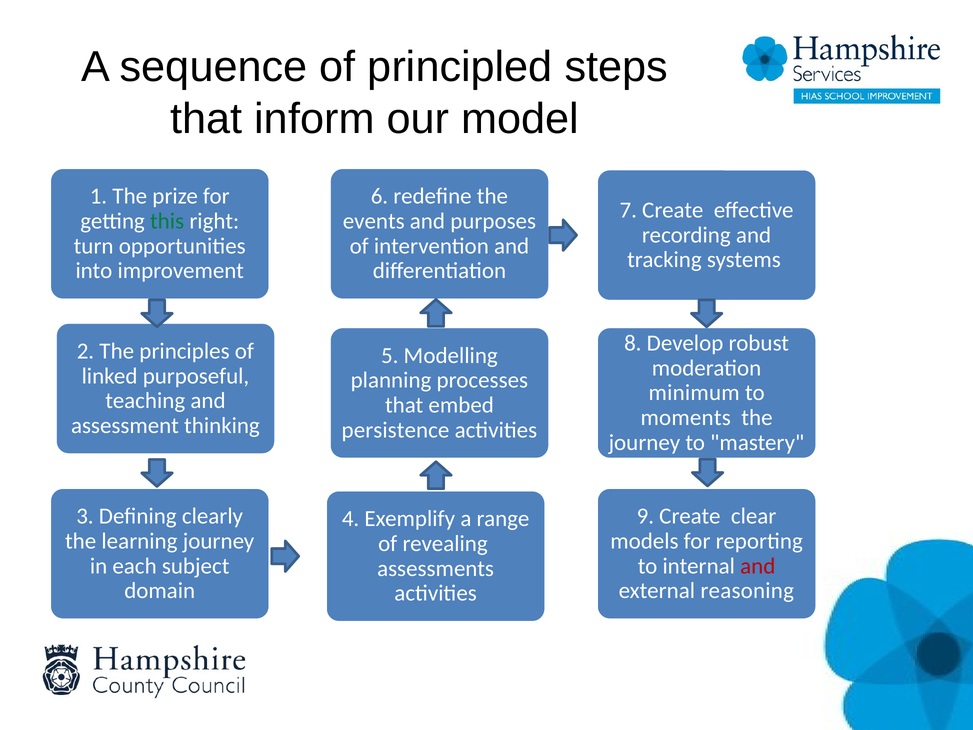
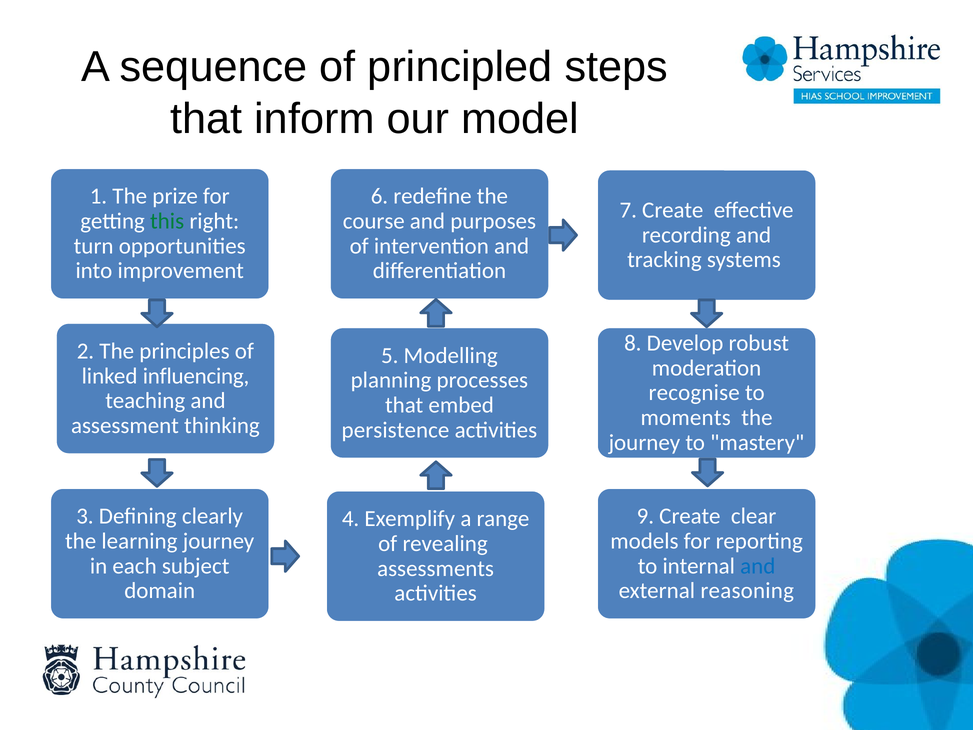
events: events -> course (374, 221)
purposeful: purposeful -> influencing (196, 376)
minimum: minimum -> recognise (694, 393)
and colour: red -> blue (758, 566)
